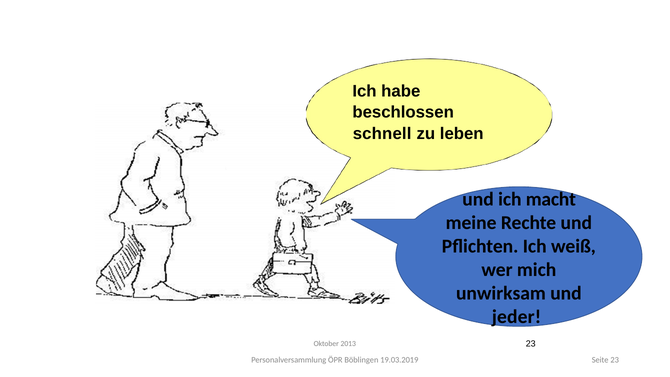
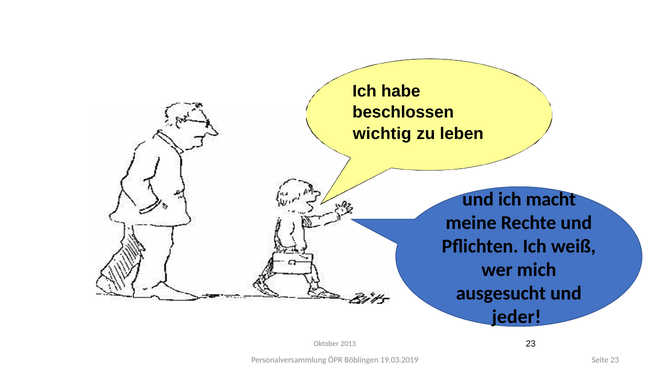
schnell: schnell -> wichtig (382, 134)
unwirksam: unwirksam -> ausgesucht (501, 293)
